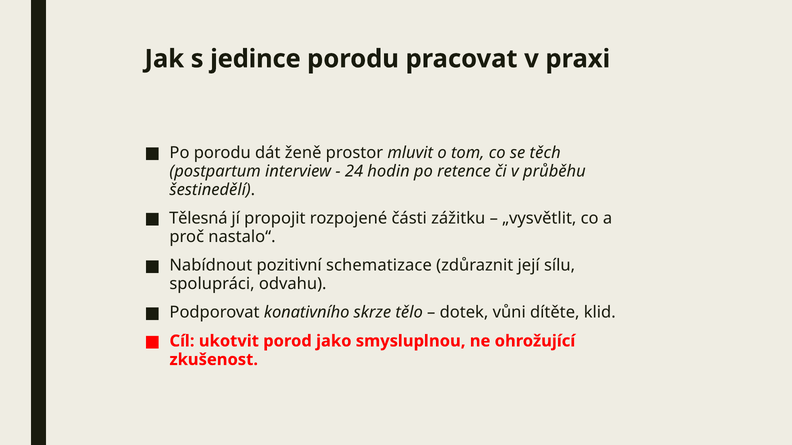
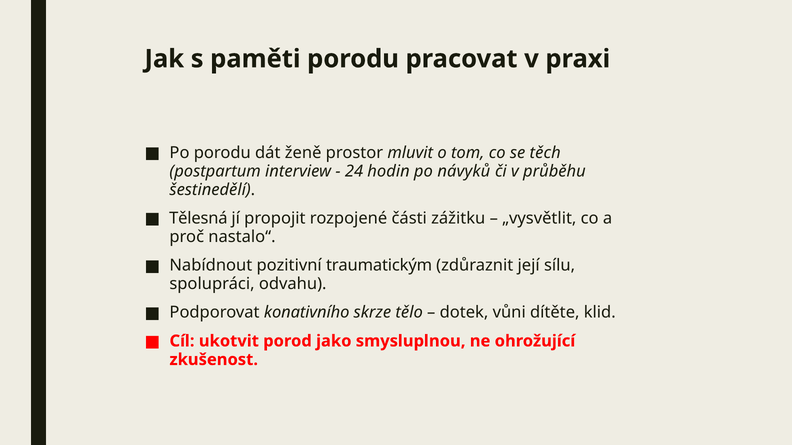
jedince: jedince -> paměti (255, 59)
retence: retence -> návyků (464, 171)
schematizace: schematizace -> traumatickým (379, 266)
